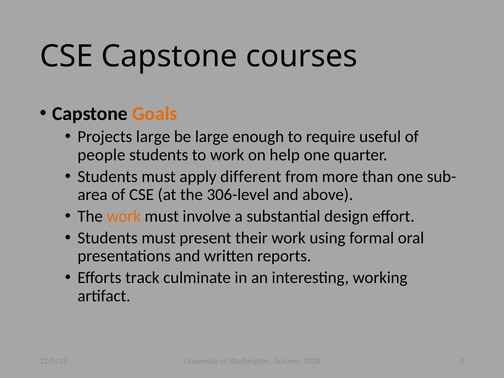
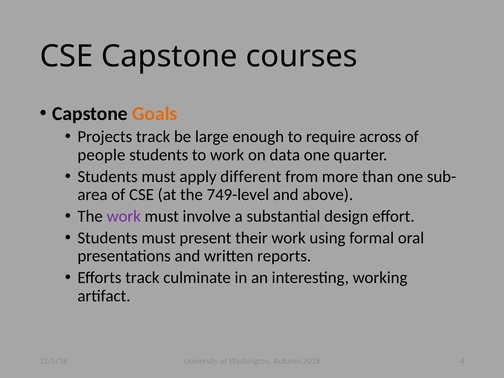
Projects large: large -> track (153, 137)
useful: useful -> across (380, 137)
help: help -> data (285, 155)
306-level: 306-level -> 749-level (238, 195)
work colour: orange -> purple (124, 216)
